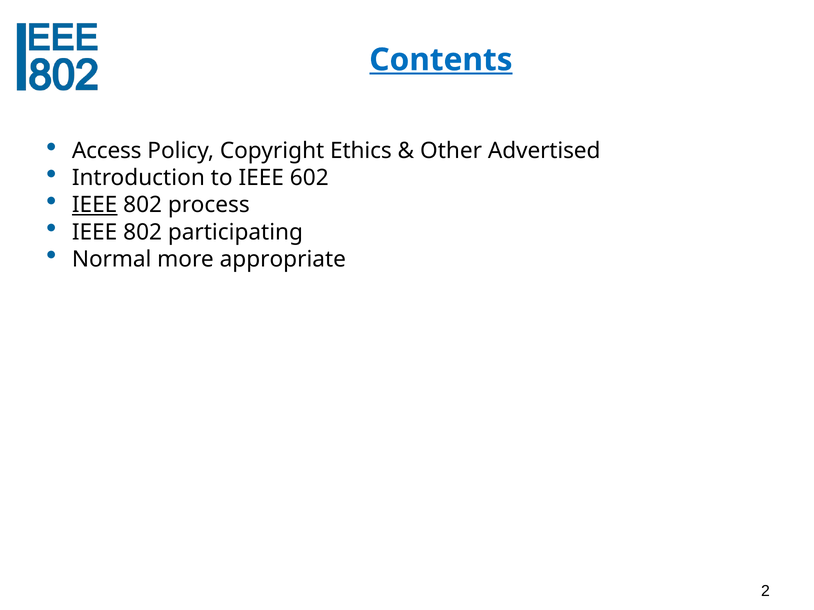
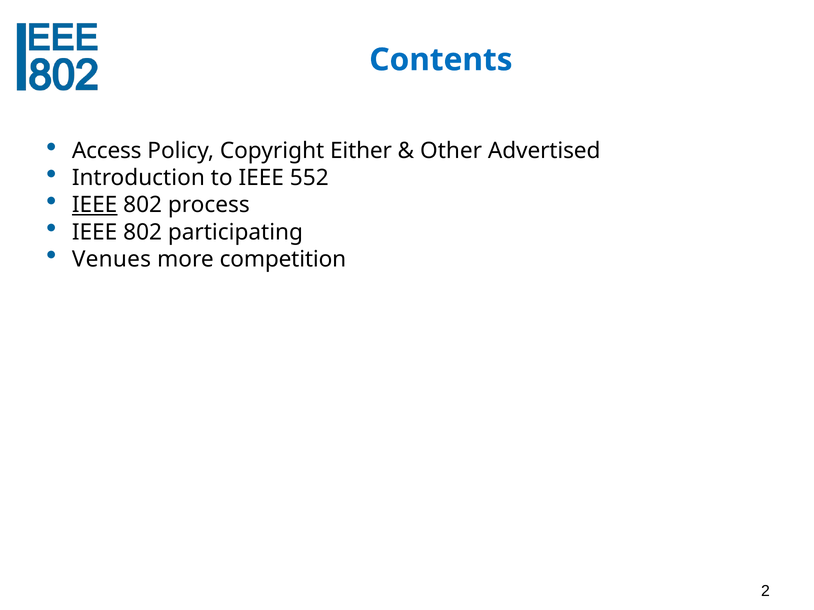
Contents underline: present -> none (441, 60)
Ethics: Ethics -> Either (361, 151)
602: 602 -> 552 (309, 178)
Normal: Normal -> Venues (111, 259)
appropriate: appropriate -> competition (283, 259)
